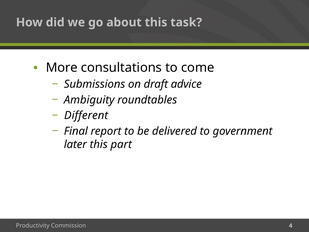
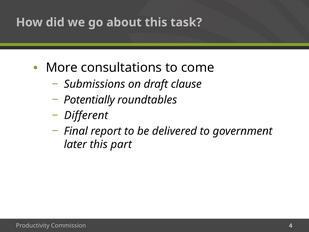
advice: advice -> clause (186, 84)
Ambiguity: Ambiguity -> Potentially (89, 100)
